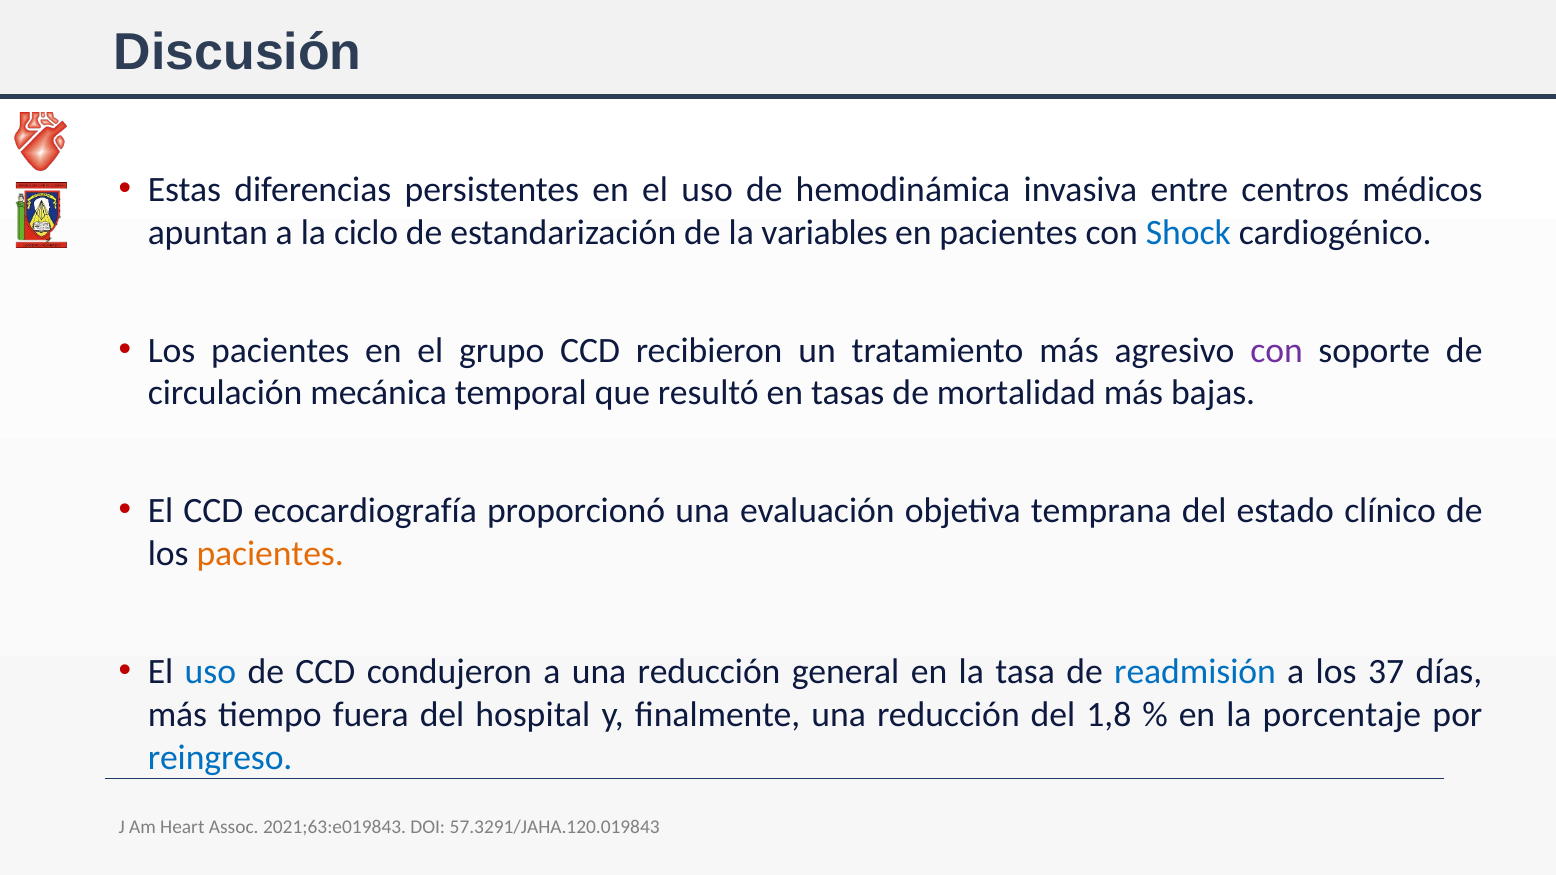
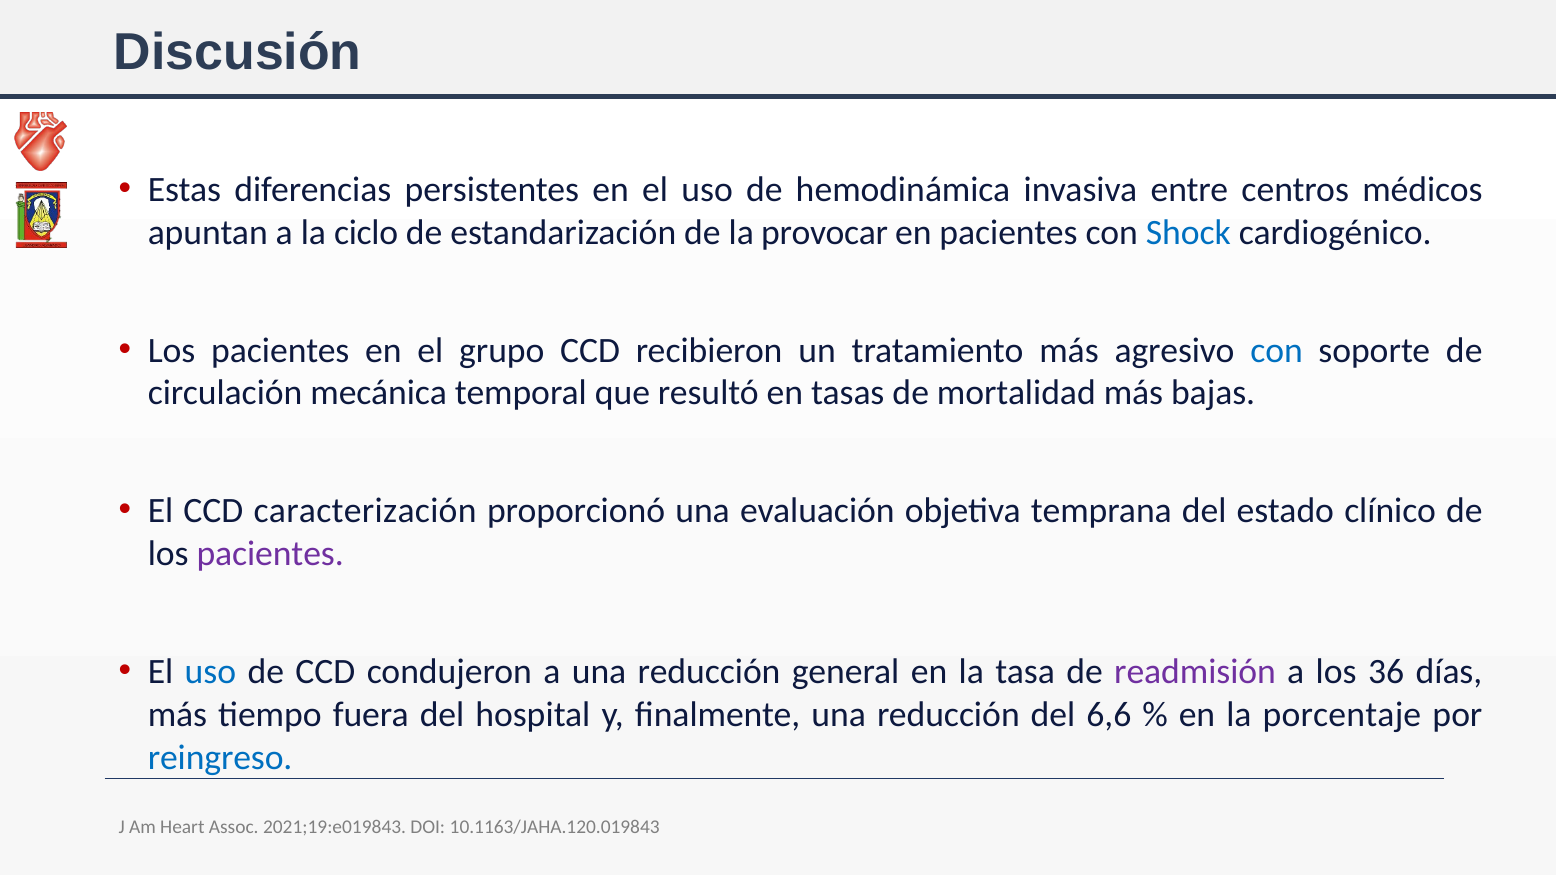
variables: variables -> provocar (825, 232)
con colour: purple -> blue (1277, 350)
ecocardiografía: ecocardiografía -> caracterización (365, 511)
pacientes colour: orange -> purple (270, 554)
readmisión colour: blue -> purple (1195, 672)
37: 37 -> 36 (1386, 672)
1,8: 1,8 -> 6,6 (1109, 715)
2021;63:e019843: 2021;63:e019843 -> 2021;19:e019843 (335, 827)
57.3291/JAHA.120.019843: 57.3291/JAHA.120.019843 -> 10.1163/JAHA.120.019843 (555, 827)
